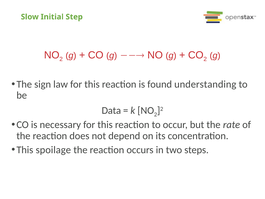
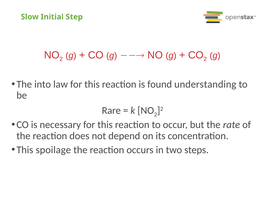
sign: sign -> into (43, 84)
Data: Data -> Rare (111, 110)
